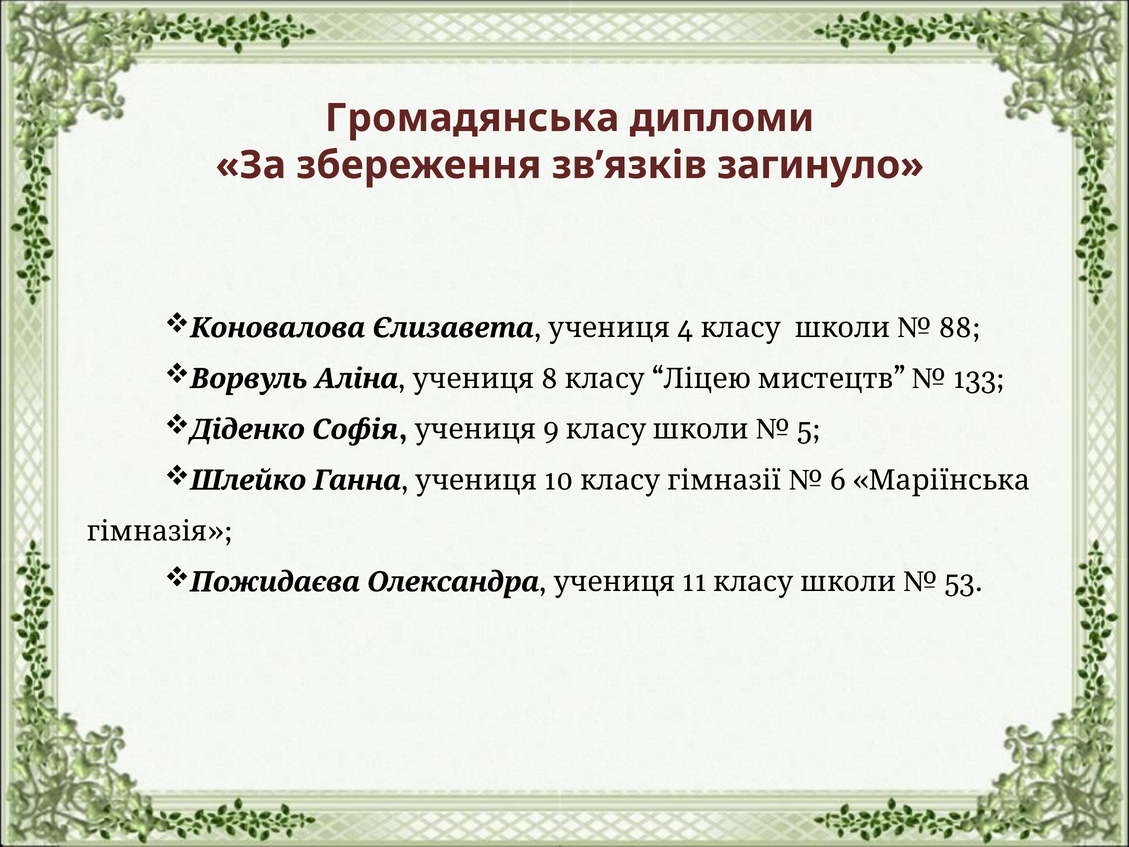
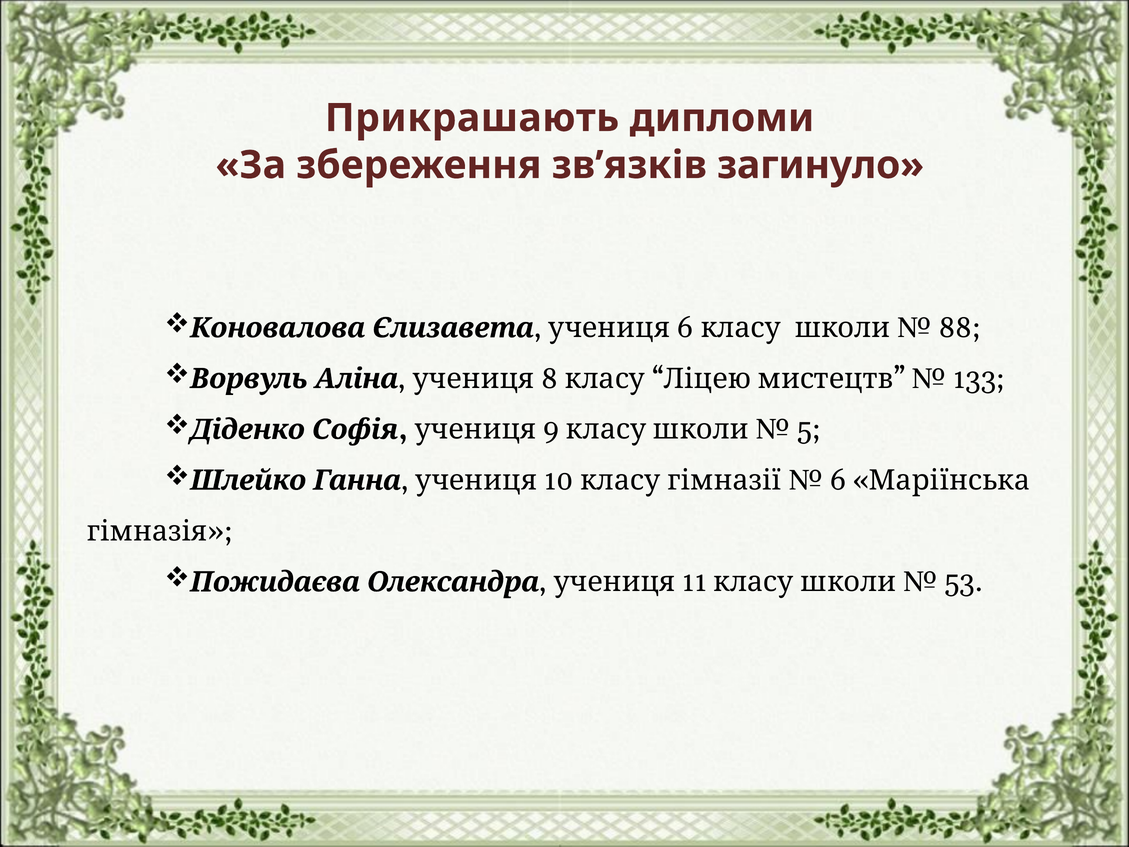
Громадянська: Громадянська -> Прикрашають (472, 118)
Єлизавета 4: 4 -> 6 (685, 328)
